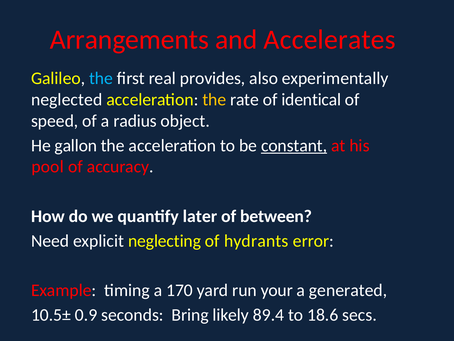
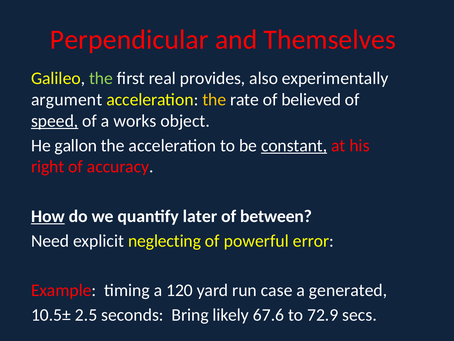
Arrangements: Arrangements -> Perpendicular (129, 40)
Accelerates: Accelerates -> Themselves (330, 40)
the colour: light blue -> light green (101, 78)
neglected: neglected -> argument (67, 100)
identical: identical -> believed (311, 100)
speed underline: none -> present (55, 121)
radius: radius -> works (135, 121)
pool: pool -> right (48, 166)
How underline: none -> present (48, 216)
hydrants: hydrants -> powerful (256, 241)
170: 170 -> 120 (180, 290)
your: your -> case (277, 290)
0.9: 0.9 -> 2.5 (86, 315)
89.4: 89.4 -> 67.6 (268, 315)
18.6: 18.6 -> 72.9 (323, 315)
